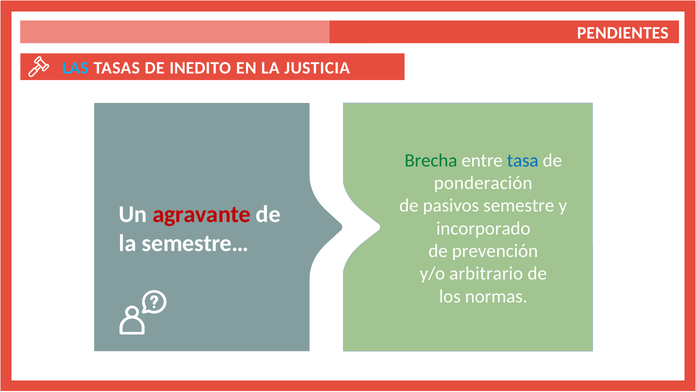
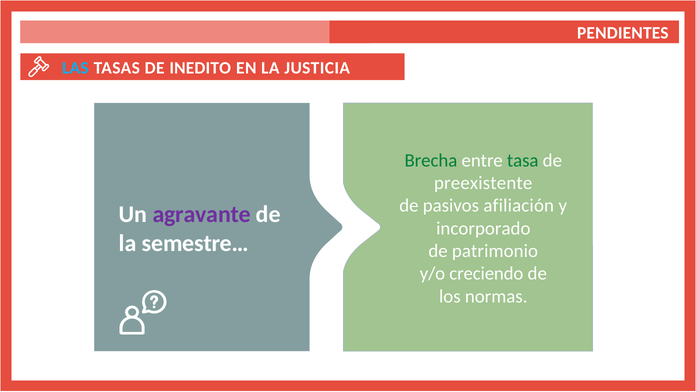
tasa colour: blue -> green (523, 160)
ponderación: ponderación -> preexistente (483, 183)
semestre: semestre -> afiliación (519, 205)
agravante colour: red -> purple (202, 214)
prevención: prevención -> patrimonio (495, 251)
arbitrario: arbitrario -> creciendo (486, 273)
